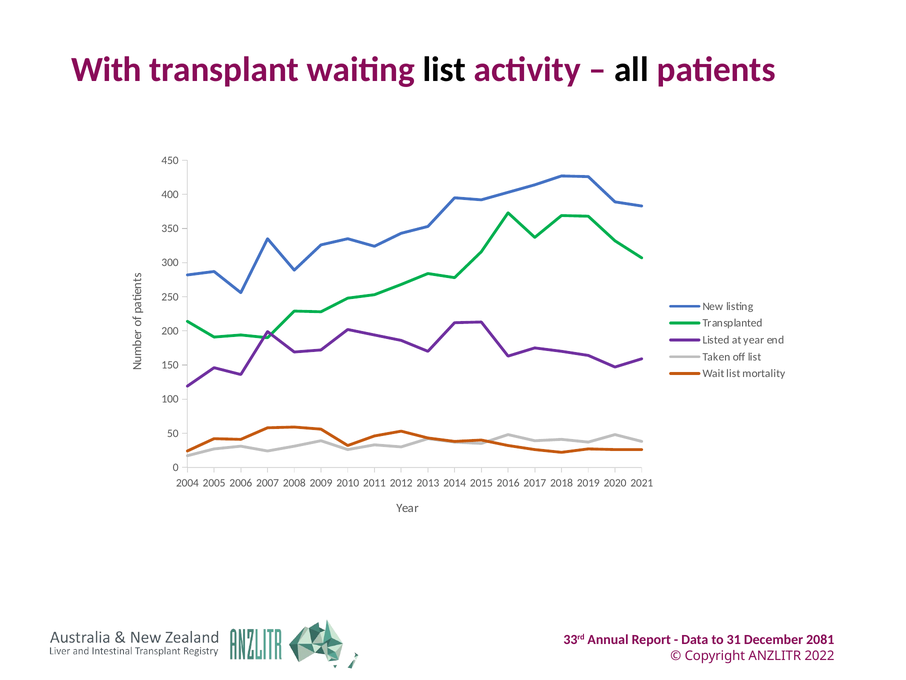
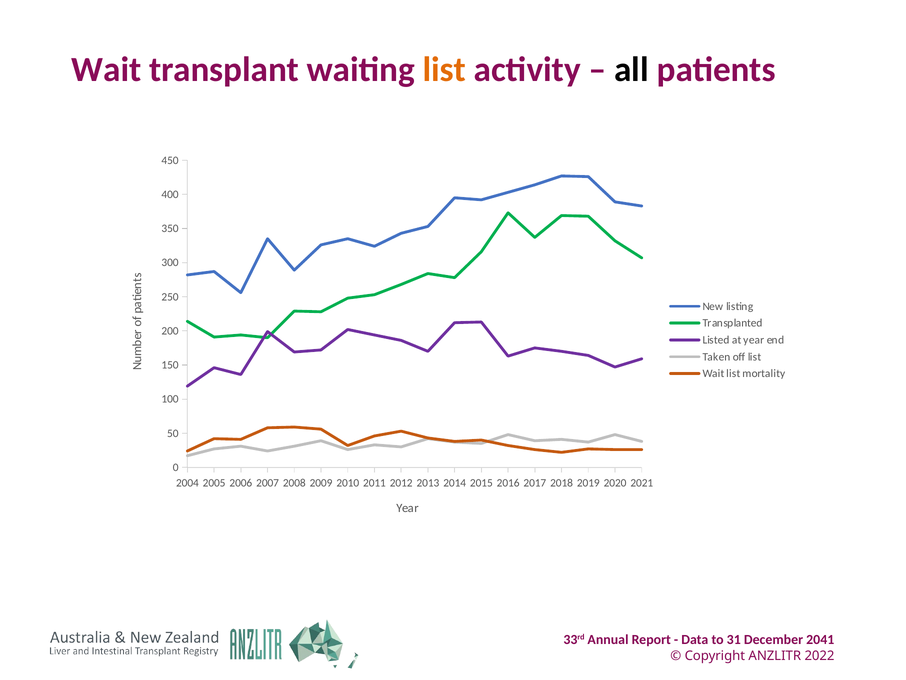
With: With -> Wait (106, 69)
list colour: black -> orange (444, 69)
2081: 2081 -> 2041 (820, 639)
